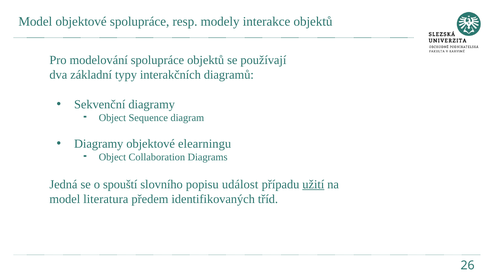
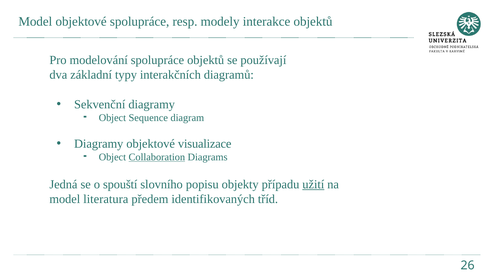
elearningu: elearningu -> visualizace (205, 144)
Collaboration underline: none -> present (157, 157)
událost: událost -> objekty (240, 185)
